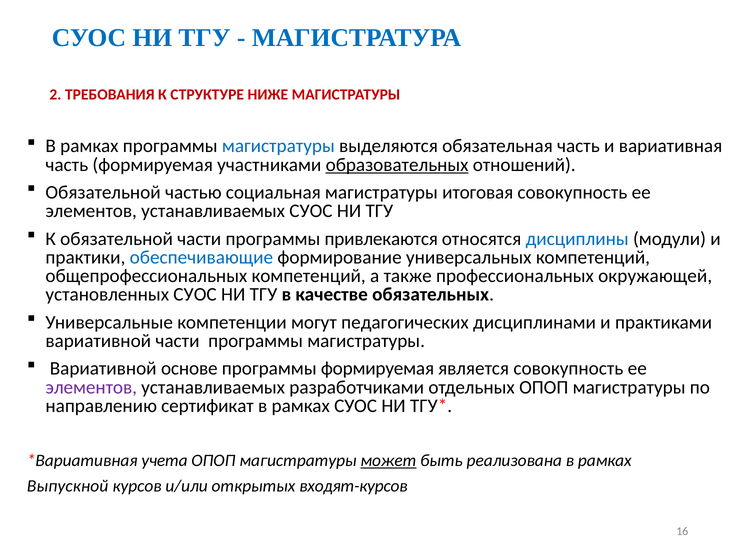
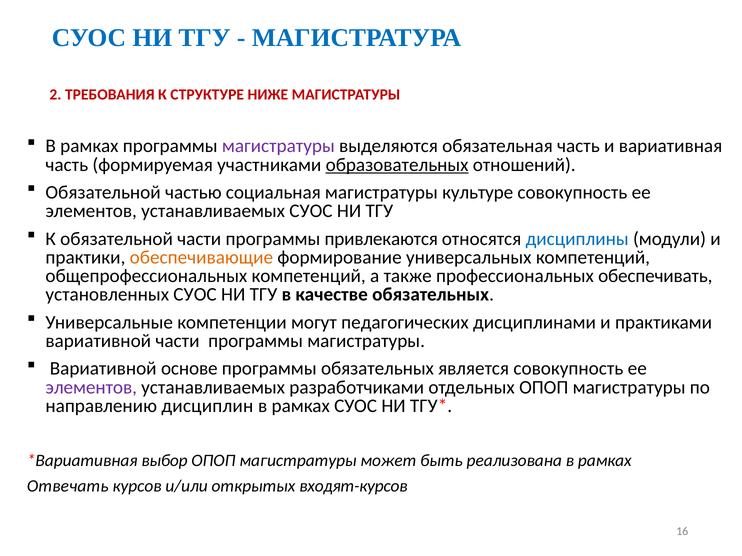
магистратуры colour: blue -> purple (278, 146)
итоговая: итоговая -> культуре (478, 193)
обеспечивающие colour: blue -> orange (201, 258)
окружающей: окружающей -> обеспечивать (655, 276)
программы формируемая: формируемая -> обязательных (377, 369)
сертификат: сертификат -> дисциплин (207, 406)
учета: учета -> выбор (164, 461)
может underline: present -> none (388, 461)
Выпускной: Выпускной -> Отвечать (68, 487)
